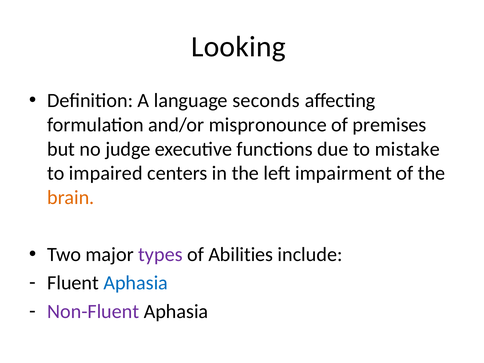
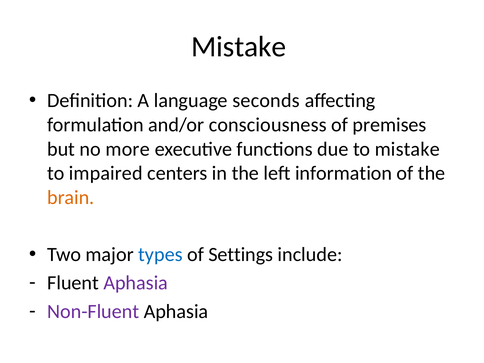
Looking: Looking -> Mistake (239, 47)
mispronounce: mispronounce -> consciousness (268, 125)
judge: judge -> more (128, 149)
impairment: impairment -> information (344, 173)
types colour: purple -> blue (160, 254)
Abilities: Abilities -> Settings (241, 254)
Aphasia colour: blue -> purple (136, 283)
